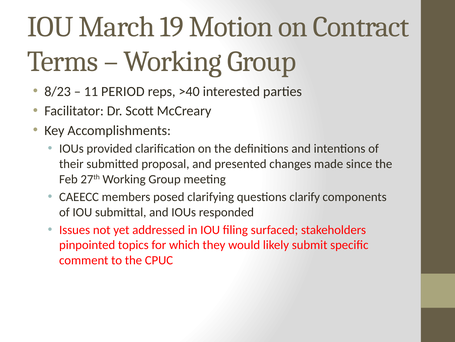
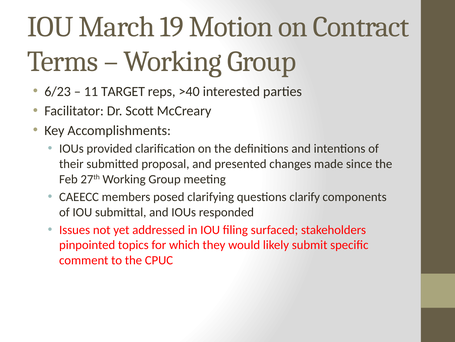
8/23: 8/23 -> 6/23 (58, 91)
PERIOD: PERIOD -> TARGET (123, 91)
